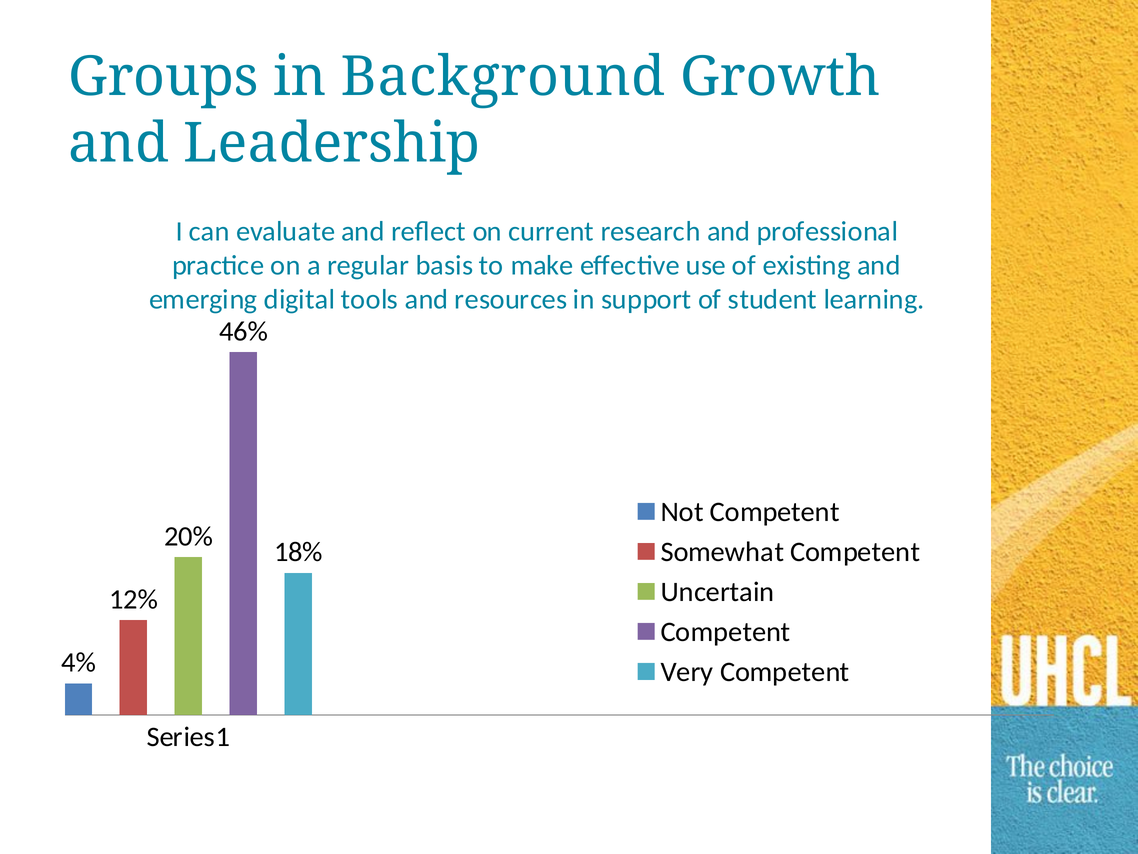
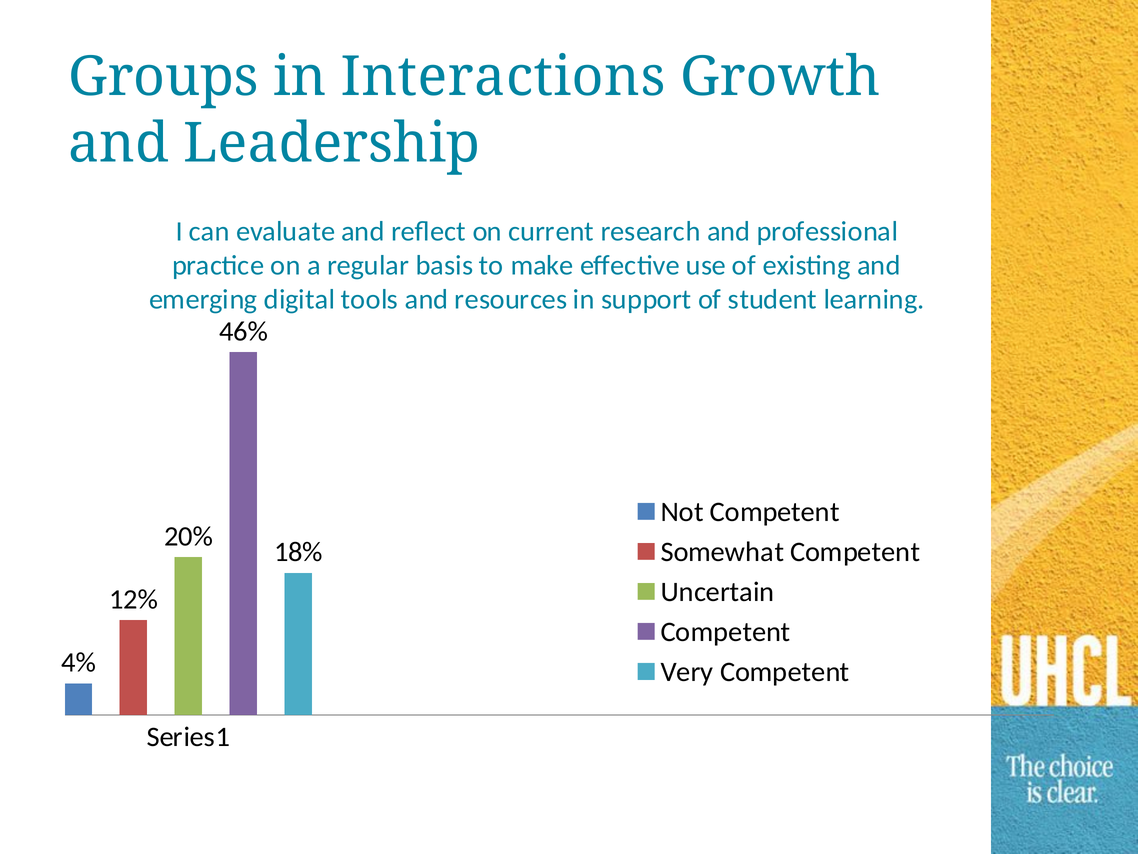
Background: Background -> Interactions (503, 77)
